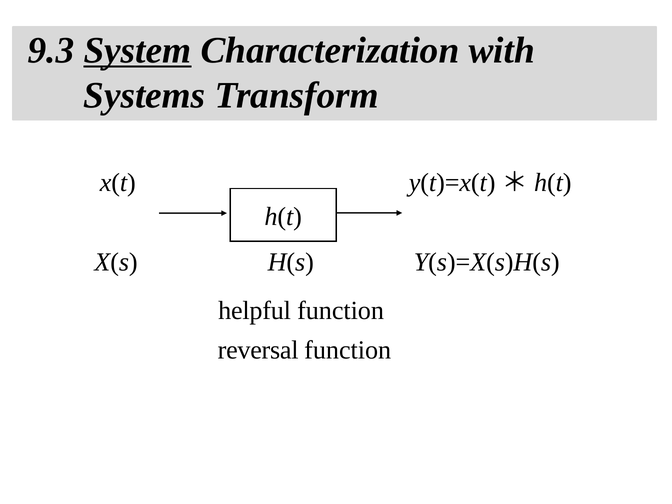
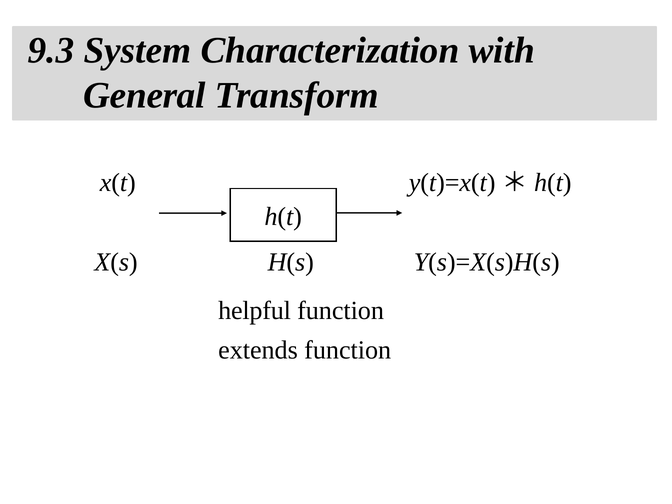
System underline: present -> none (137, 50)
Systems: Systems -> General (144, 95)
reversal: reversal -> extends (258, 350)
